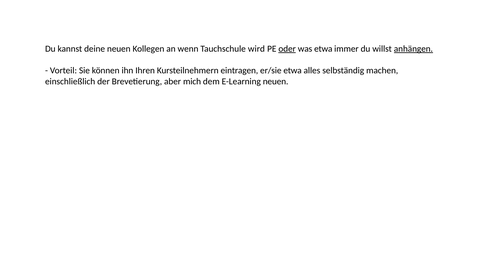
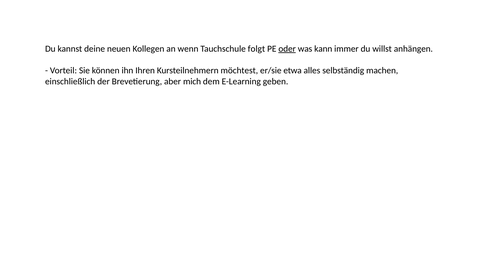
wird: wird -> folgt (256, 49)
was etwa: etwa -> kann (323, 49)
anhängen underline: present -> none (413, 49)
eintragen: eintragen -> möchtest (239, 71)
E-Learning neuen: neuen -> geben (276, 82)
